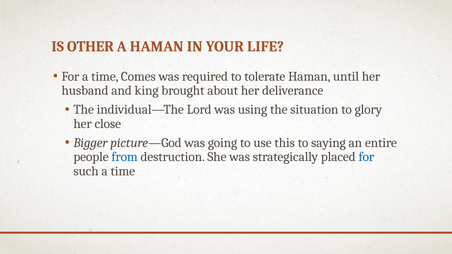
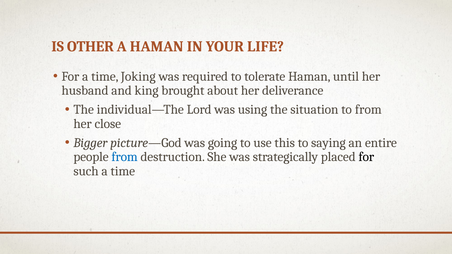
Comes: Comes -> Joking (138, 77)
to glory: glory -> from (368, 110)
for colour: blue -> black (366, 157)
